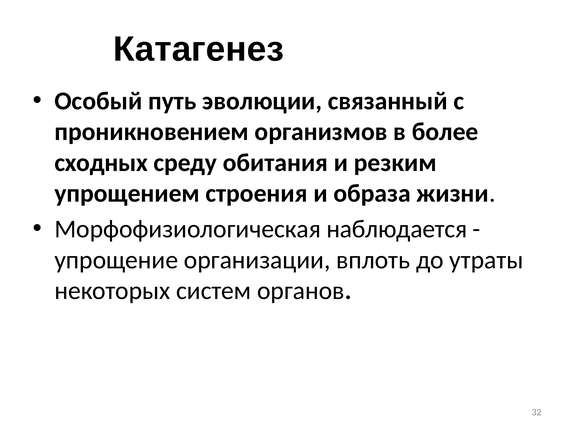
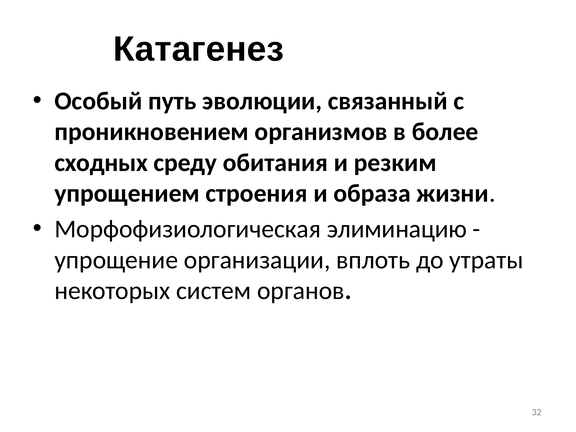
наблюдается: наблюдается -> элиминацию (397, 229)
